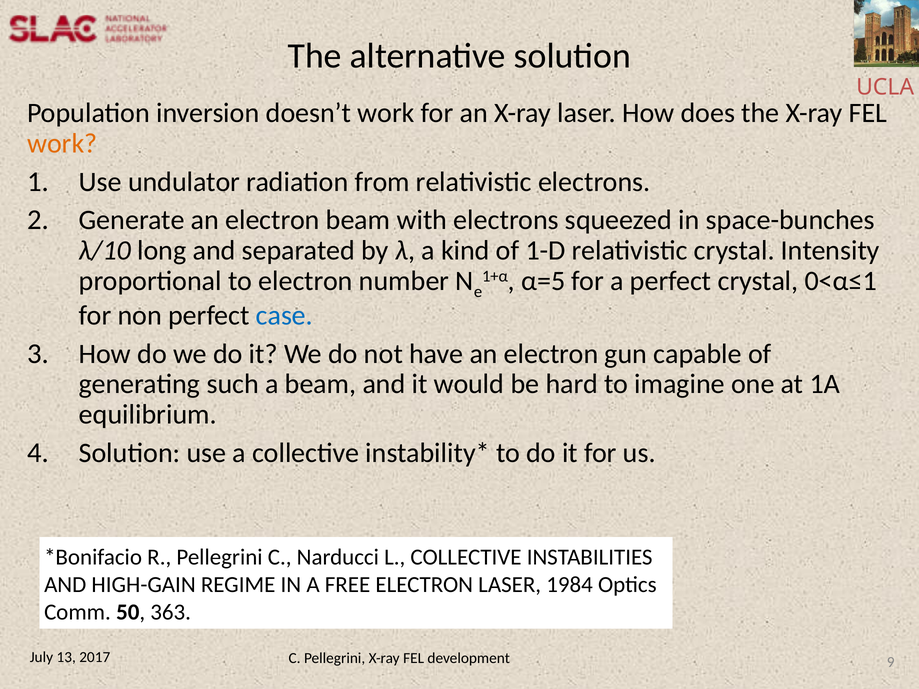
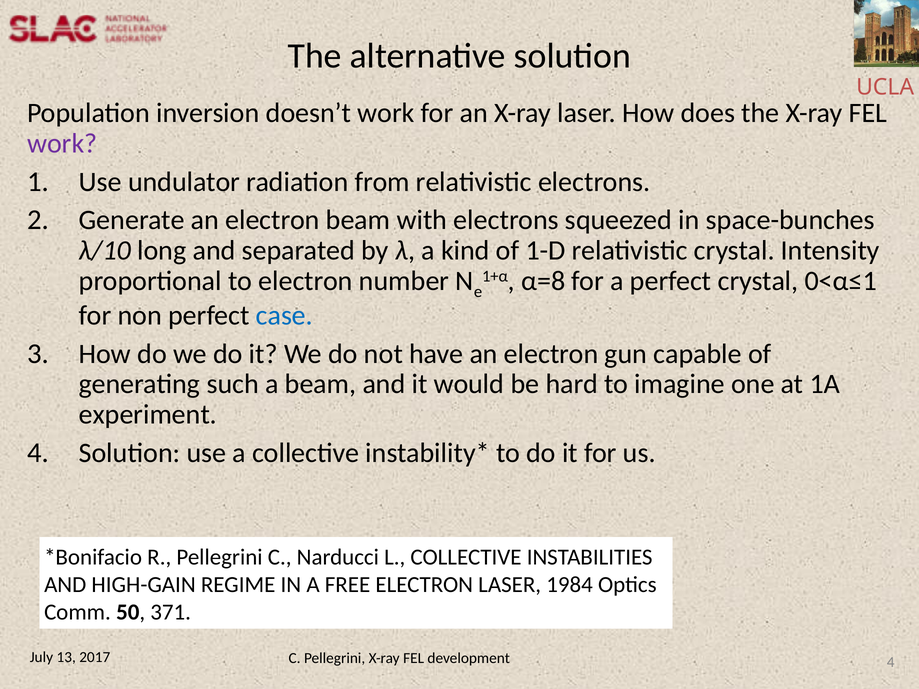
work colour: orange -> purple (62, 144)
α=5: α=5 -> α=8 (543, 281)
equilibrium: equilibrium -> experiment (148, 415)
363: 363 -> 371 (171, 612)
9: 9 -> 4 (891, 663)
